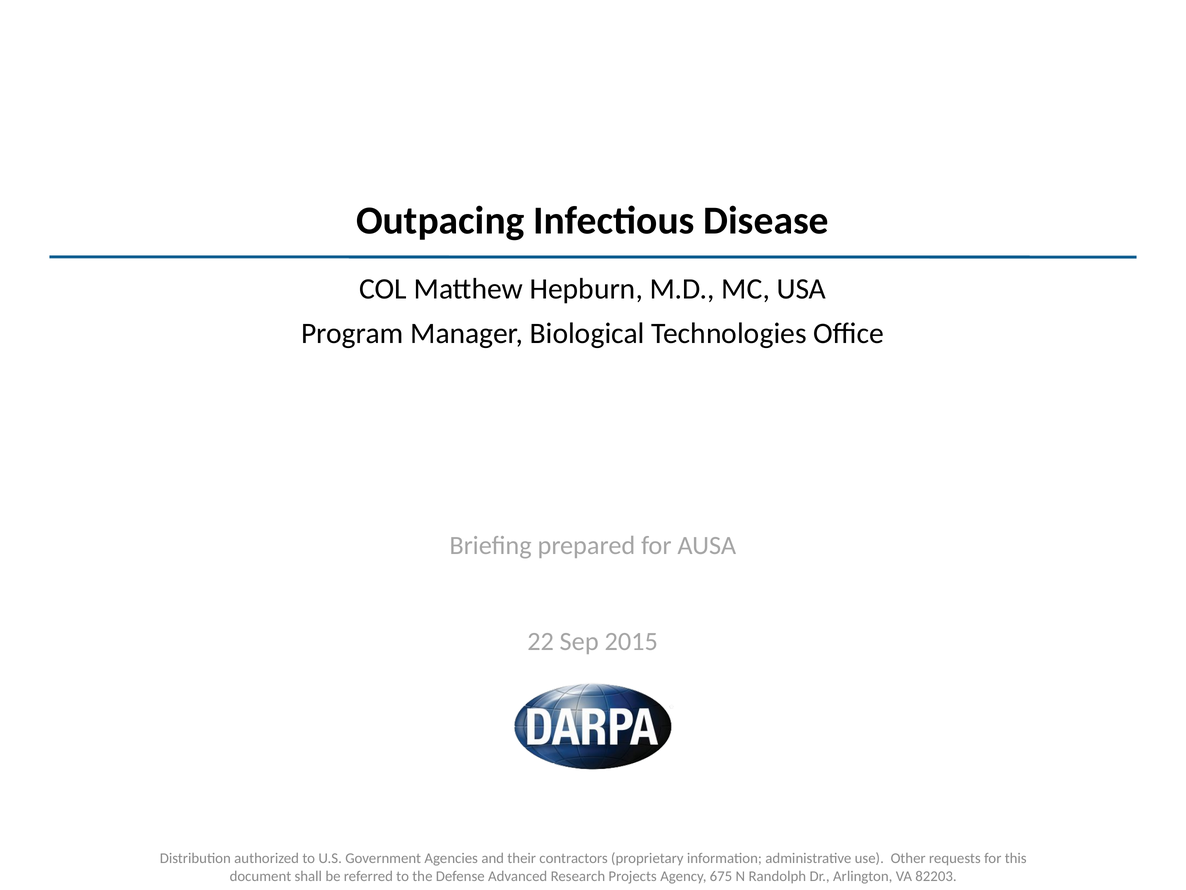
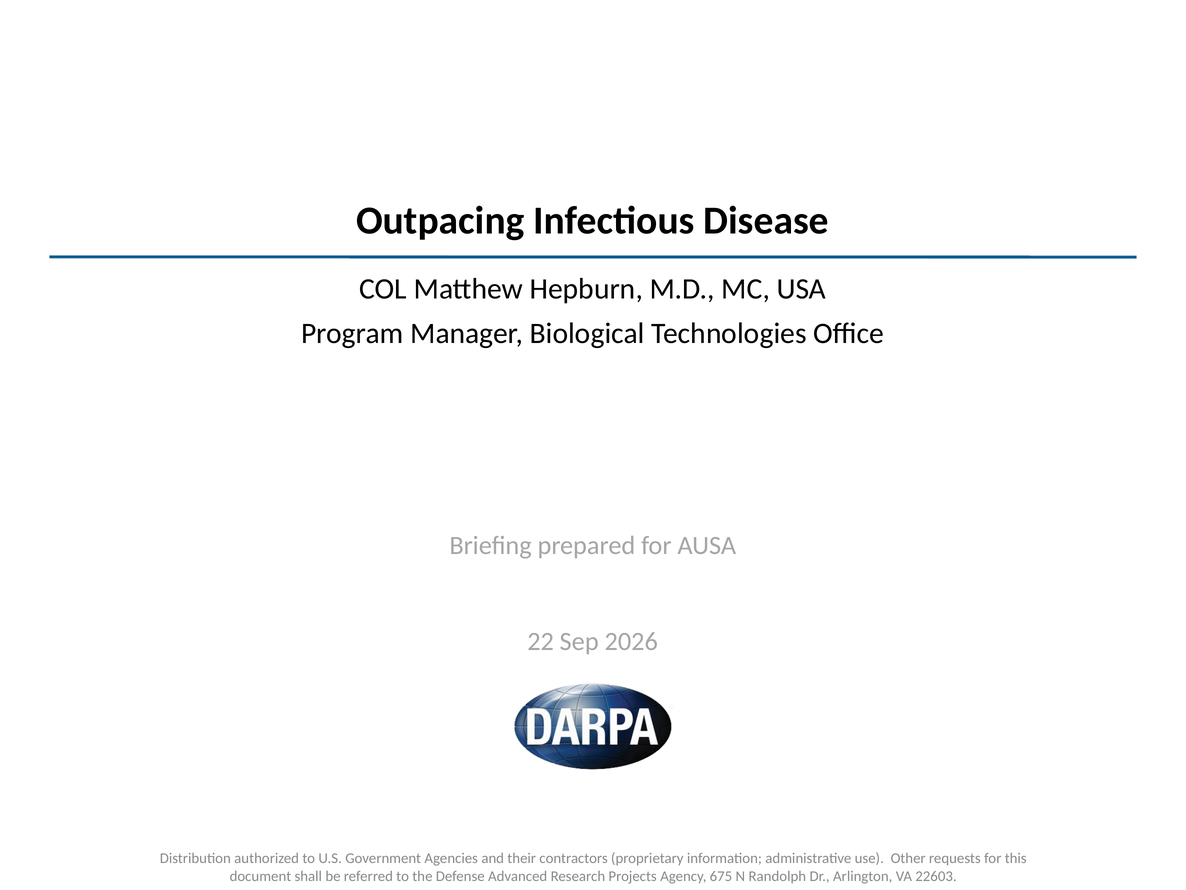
2015: 2015 -> 2026 (631, 641)
82203: 82203 -> 22603 (936, 876)
